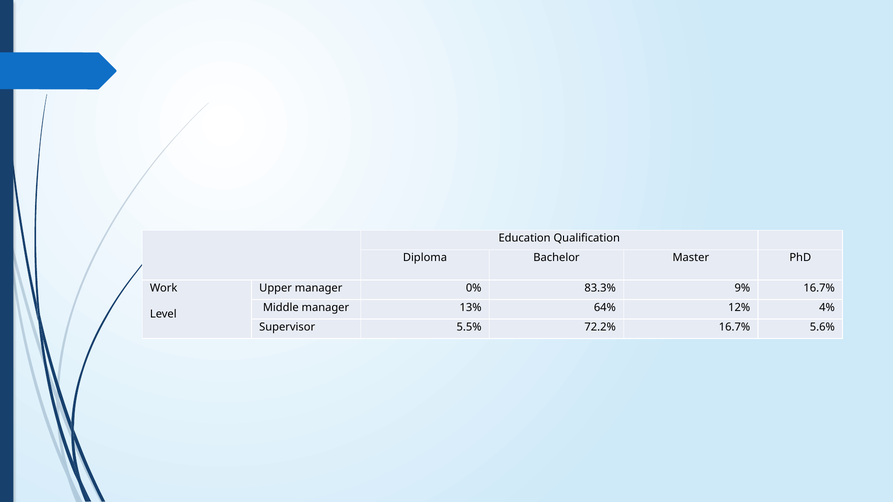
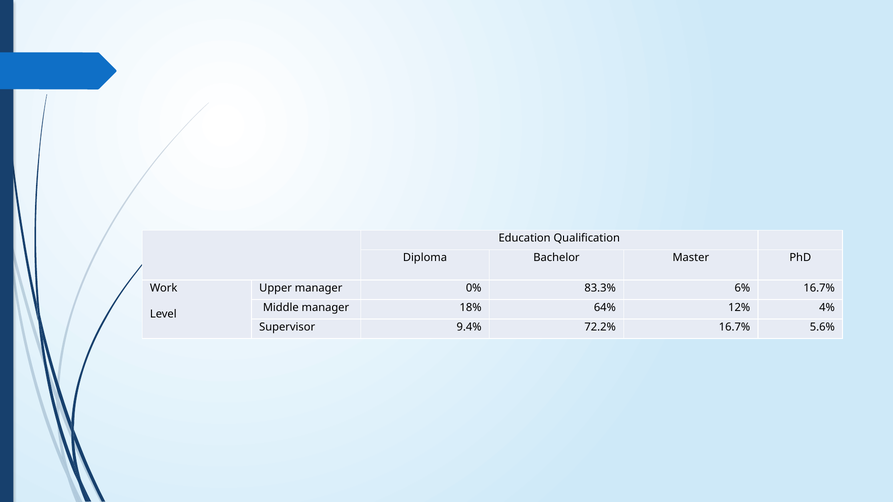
9%: 9% -> 6% (742, 288)
13%: 13% -> 18% (471, 308)
5.5%: 5.5% -> 9.4% (469, 327)
